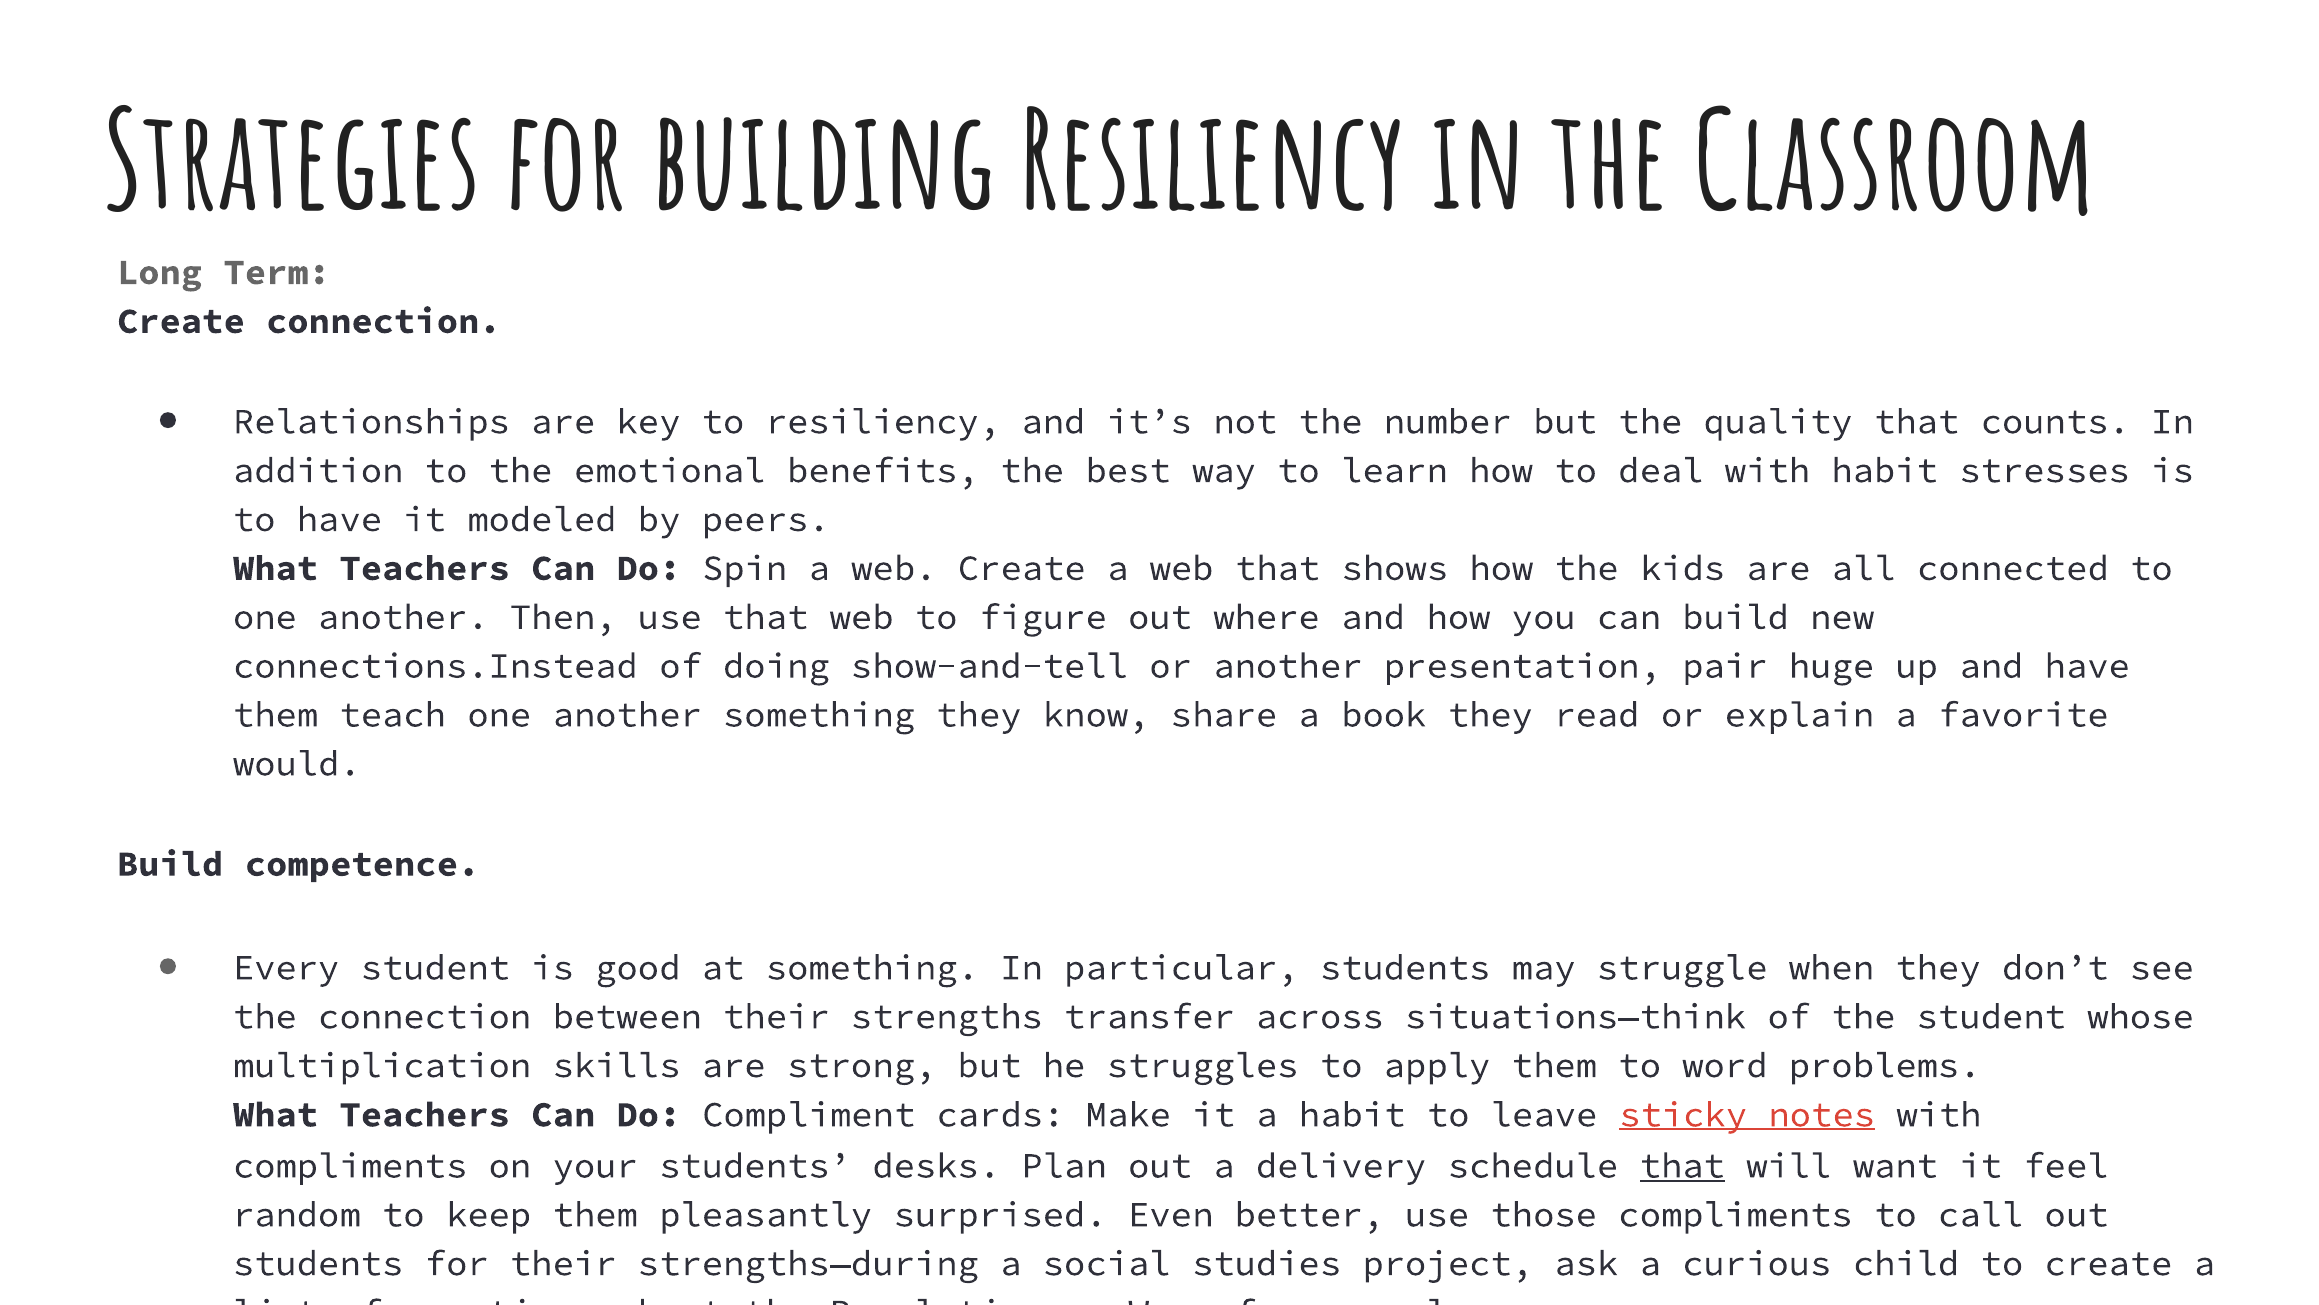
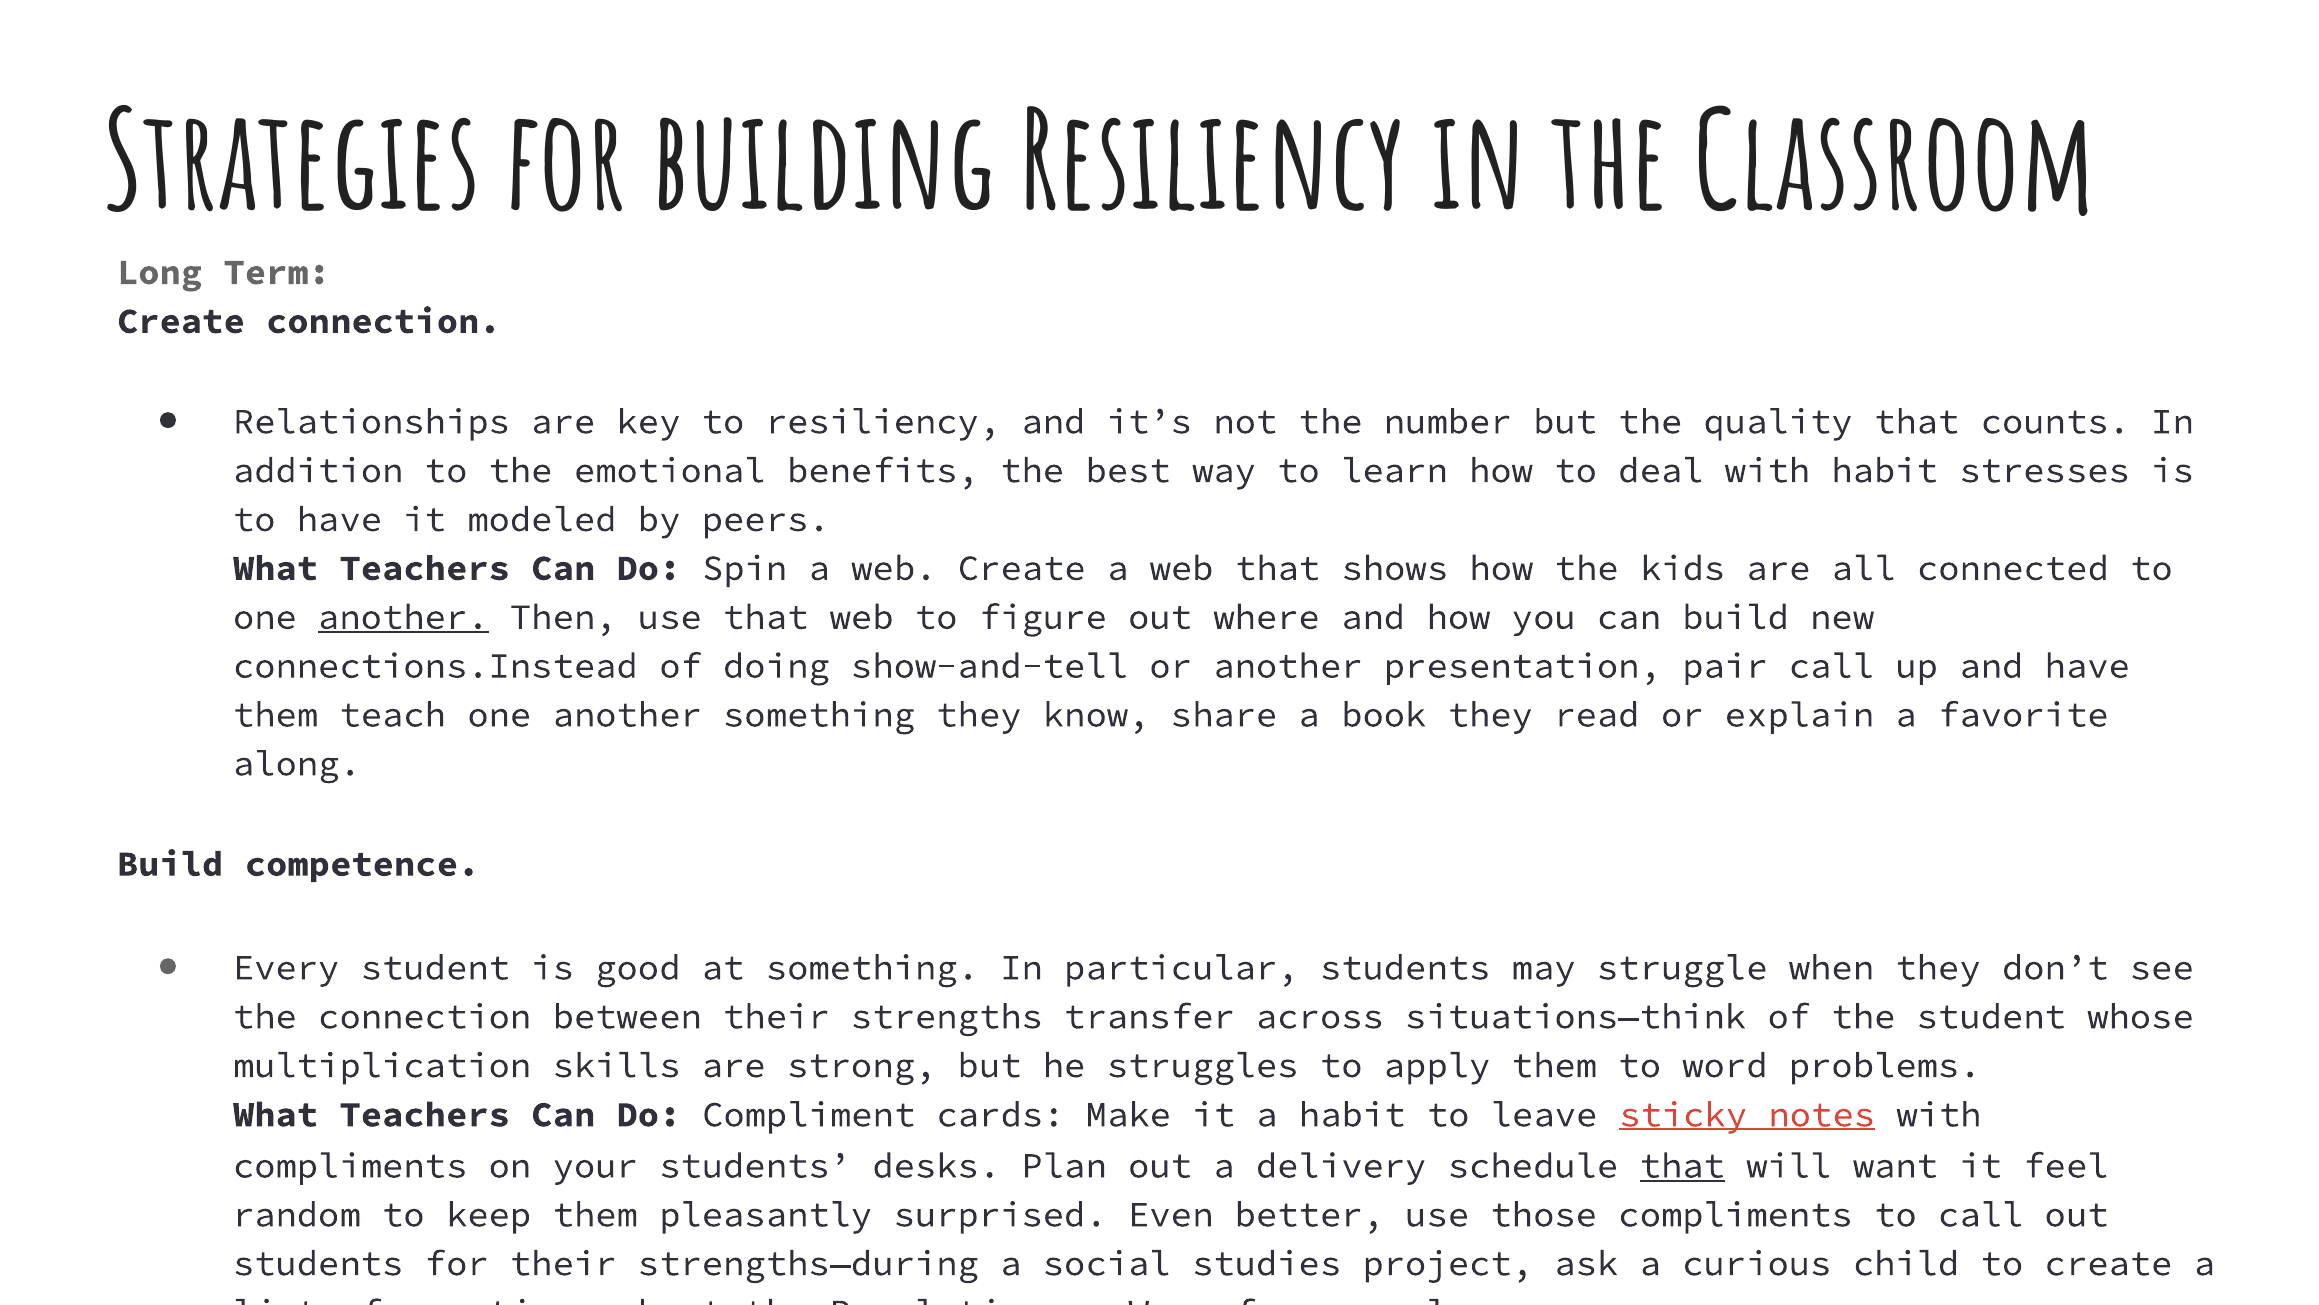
another underline: none -> present (403, 617)
pair huge: huge -> call (1831, 666)
would: would -> along (297, 763)
